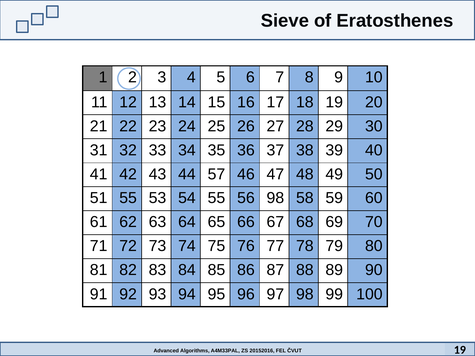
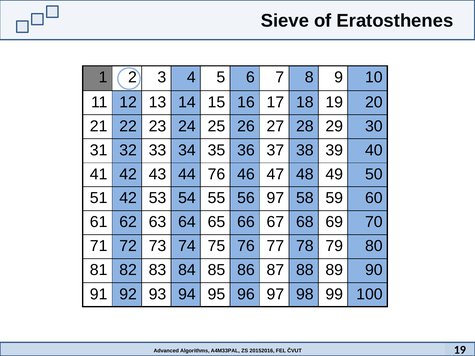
44 57: 57 -> 76 (216, 174)
51 55: 55 -> 42 (128, 198)
56 98: 98 -> 97 (275, 198)
